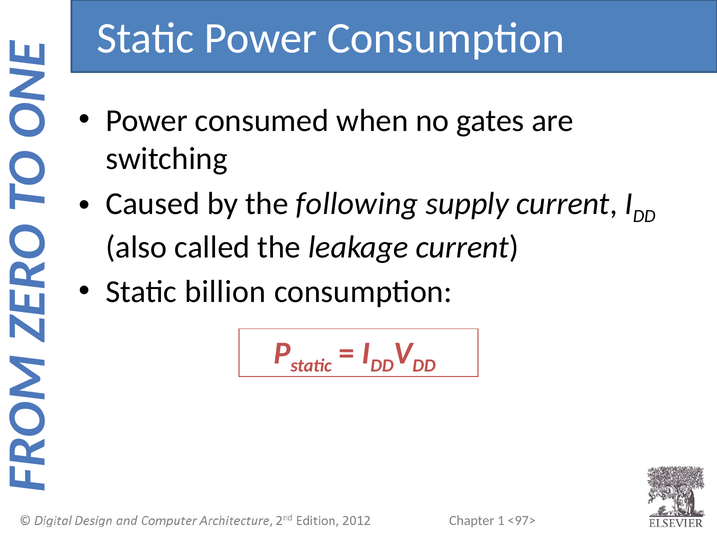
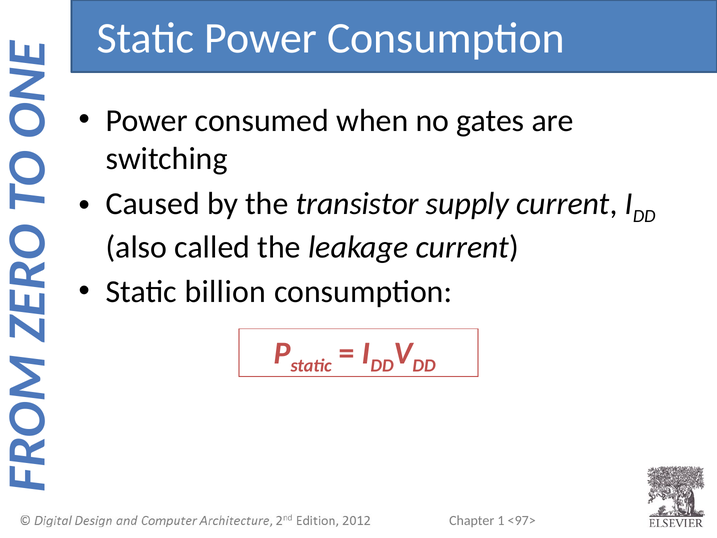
following: following -> transistor (357, 203)
